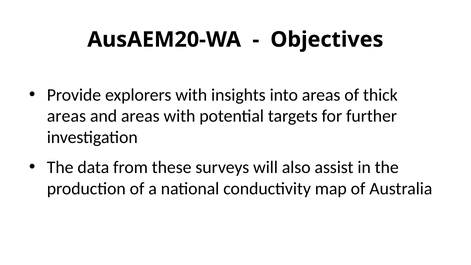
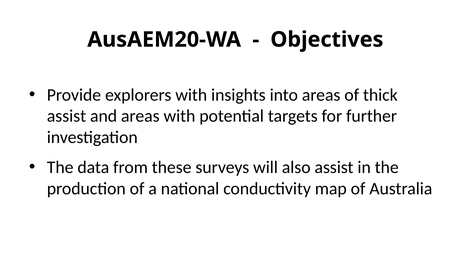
areas: areas -> assist (66, 116)
